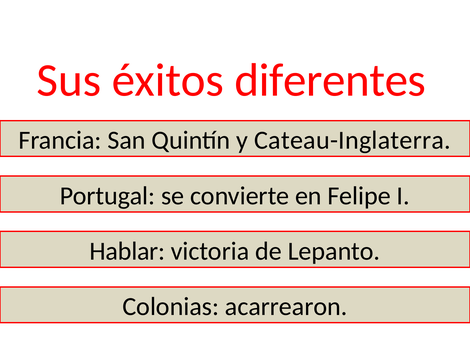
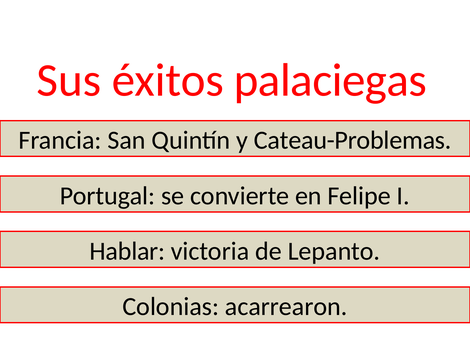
diferentes: diferentes -> palaciegas (330, 80)
Cateau-Inglaterra: Cateau-Inglaterra -> Cateau-Problemas (353, 141)
